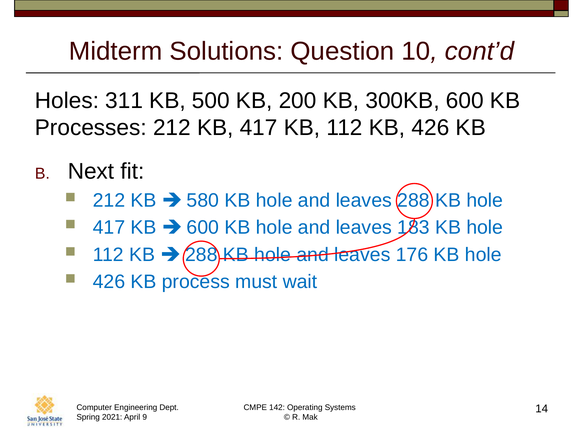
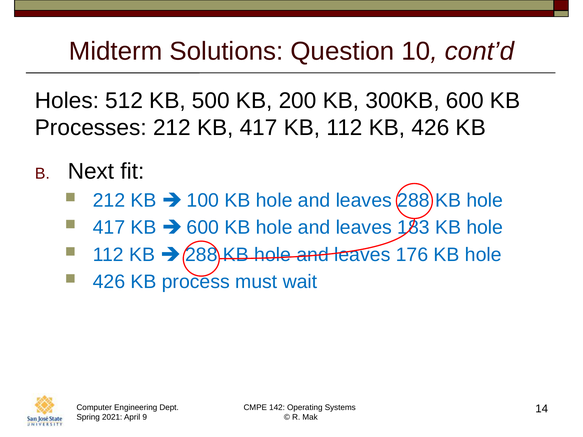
311: 311 -> 512 (124, 101)
580: 580 -> 100 (203, 200)
